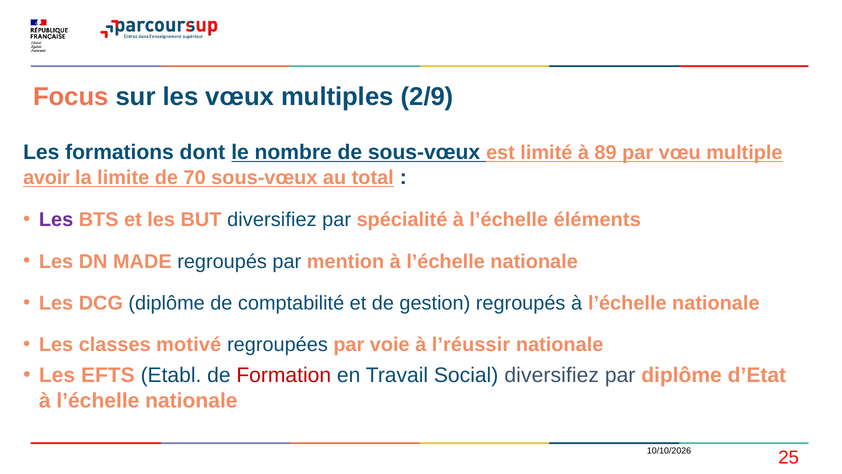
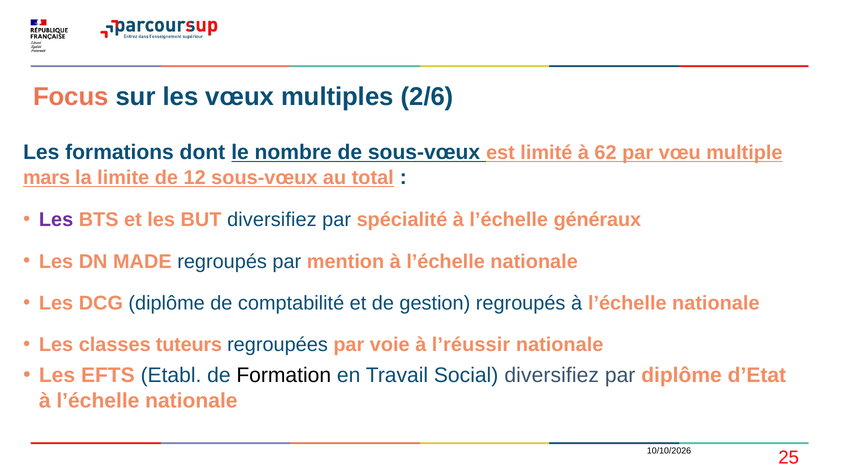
2/9: 2/9 -> 2/6 (427, 97)
89: 89 -> 62 (606, 152)
avoir: avoir -> mars (46, 178)
70: 70 -> 12 (195, 178)
éléments: éléments -> généraux (597, 220)
motivé: motivé -> tuteurs (189, 345)
Formation colour: red -> black (284, 375)
